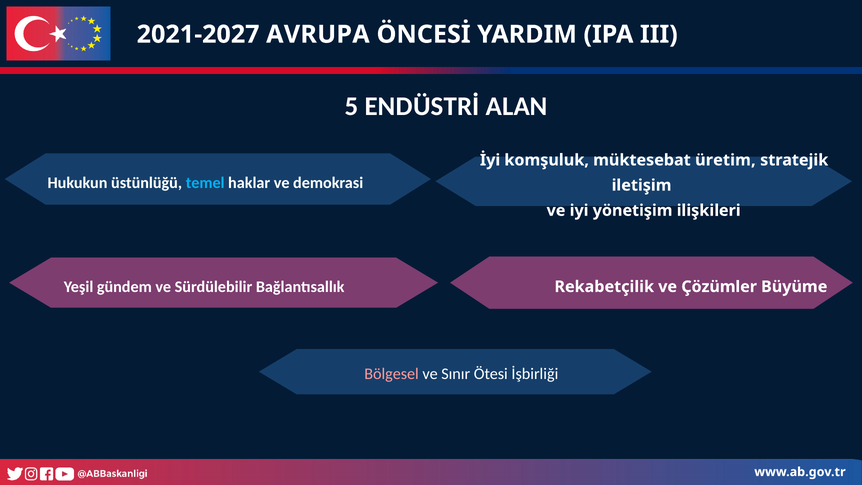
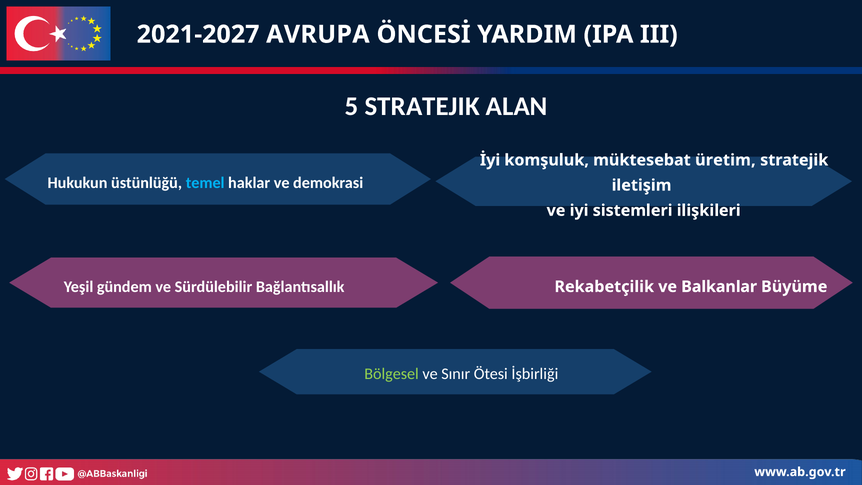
5 ENDÜSTRİ: ENDÜSTRİ -> STRATEJIK (422, 106)
yönetişim: yönetişim -> sistemleri (633, 210)
Çözümler: Çözümler -> Balkanlar (719, 287)
Bölgesel colour: pink -> light green (392, 374)
